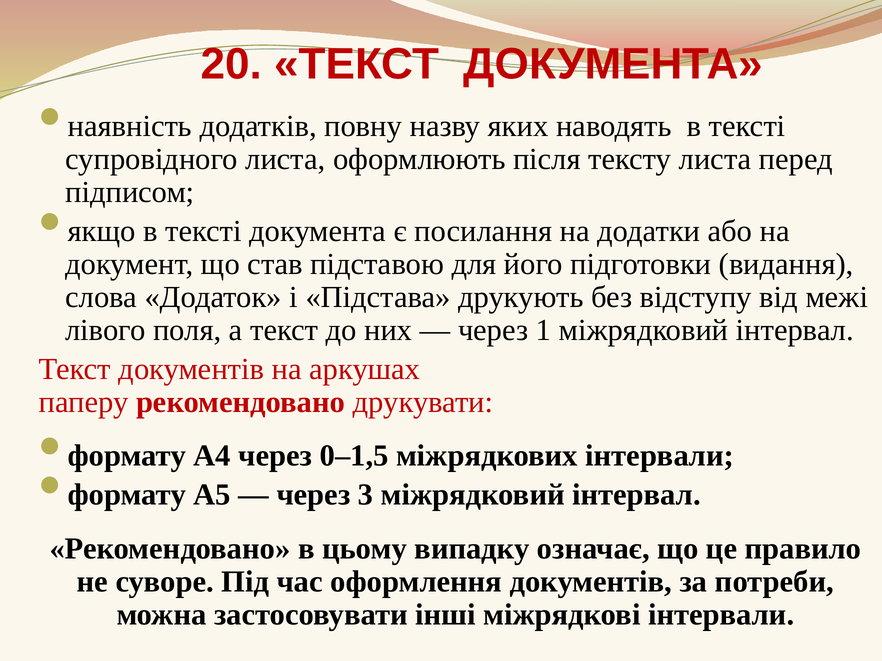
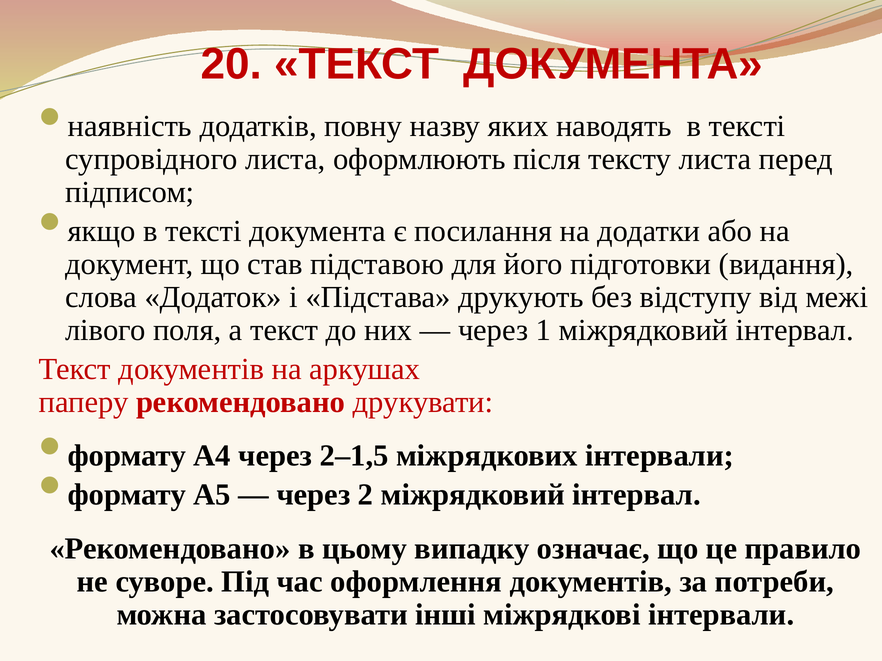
0–1,5: 0–1,5 -> 2–1,5 (354, 456)
3: 3 -> 2 (366, 495)
